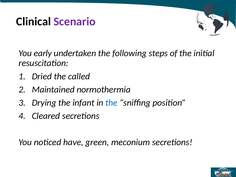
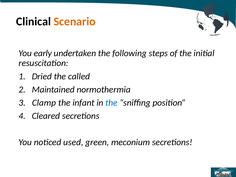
Scenario colour: purple -> orange (75, 22)
Drying: Drying -> Clamp (44, 103)
have: have -> used (73, 142)
